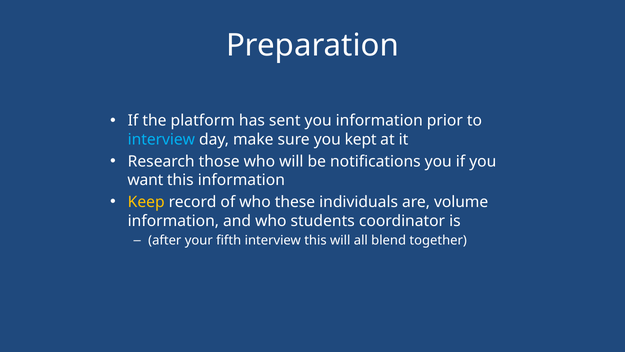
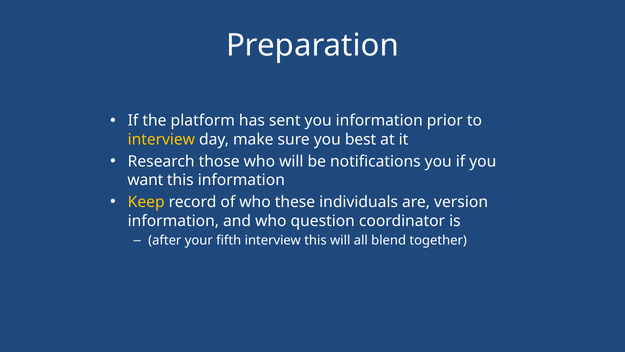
interview colour: light blue -> yellow (161, 139)
kept: kept -> best (361, 139)
volume: volume -> version (461, 202)
students: students -> question (323, 221)
